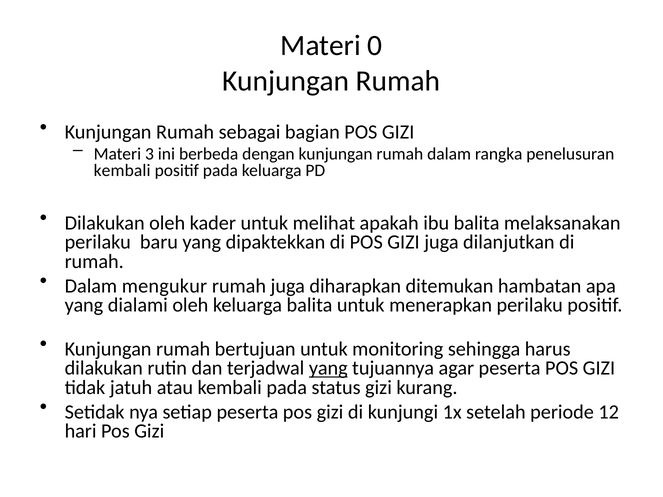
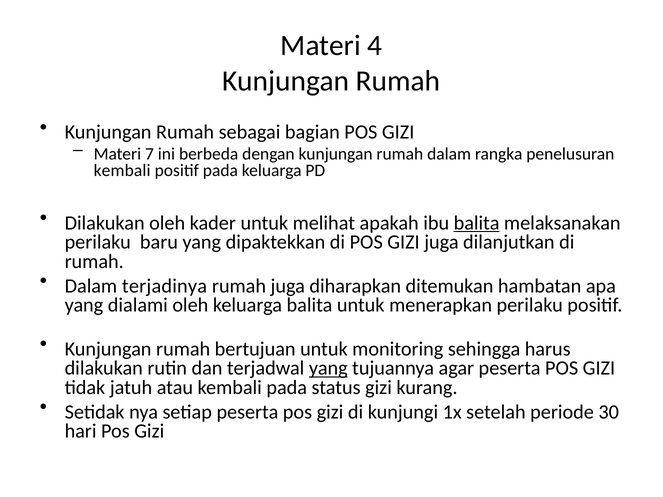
0: 0 -> 4 (375, 46)
3: 3 -> 7 (150, 154)
balita underline: none -> present (477, 223)
mengukur: mengukur -> terjadinya (164, 286)
12: 12 -> 30 (609, 412)
